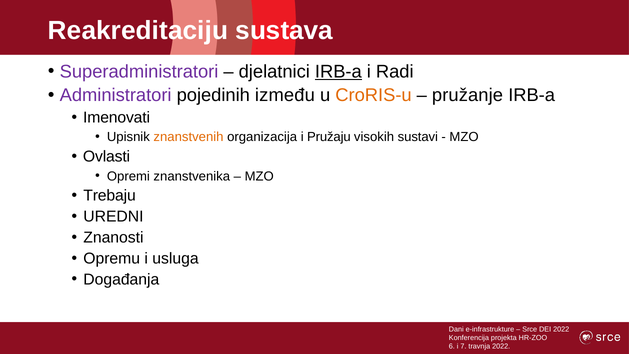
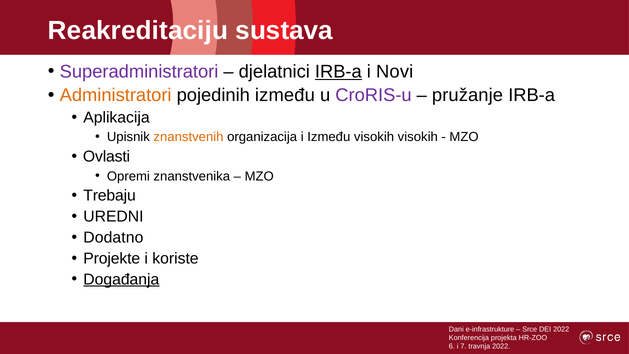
Radi: Radi -> Novi (395, 71)
Administratori colour: purple -> orange (116, 95)
CroRIS-u colour: orange -> purple (374, 95)
Imenovati: Imenovati -> Aplikacija (116, 118)
i Pružaju: Pružaju -> Između (329, 137)
visokih sustavi: sustavi -> visokih (418, 137)
Znanosti: Znanosti -> Dodatno (113, 237)
Opremu: Opremu -> Projekte (112, 258)
usluga: usluga -> koriste (175, 258)
Događanja underline: none -> present (121, 279)
